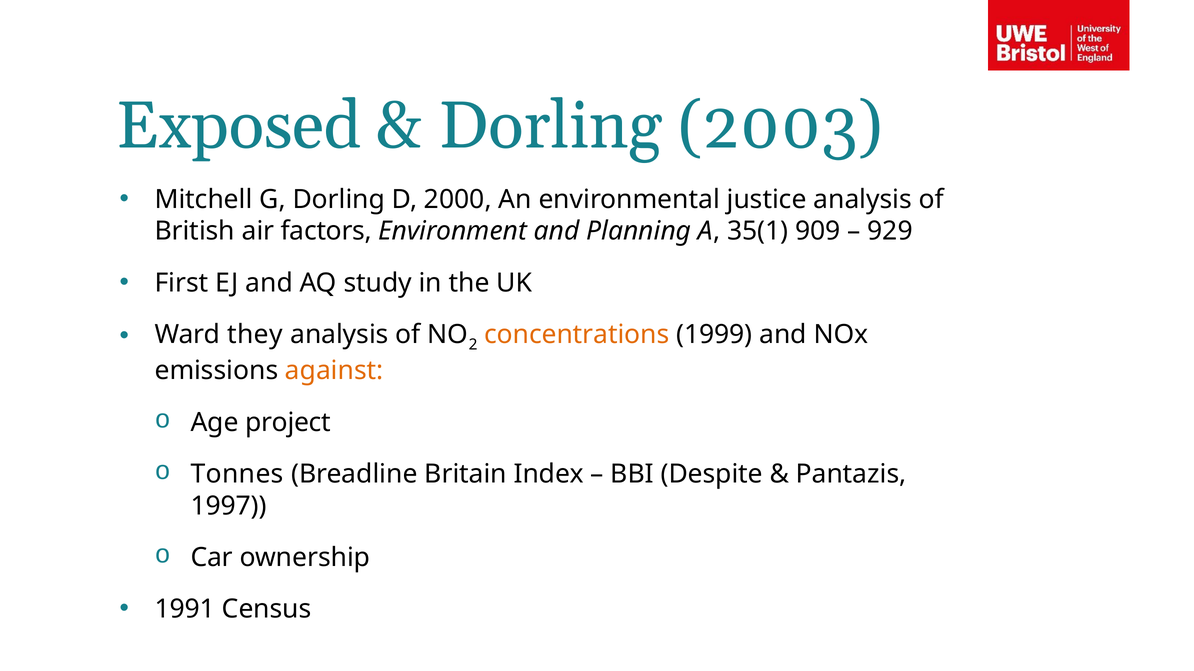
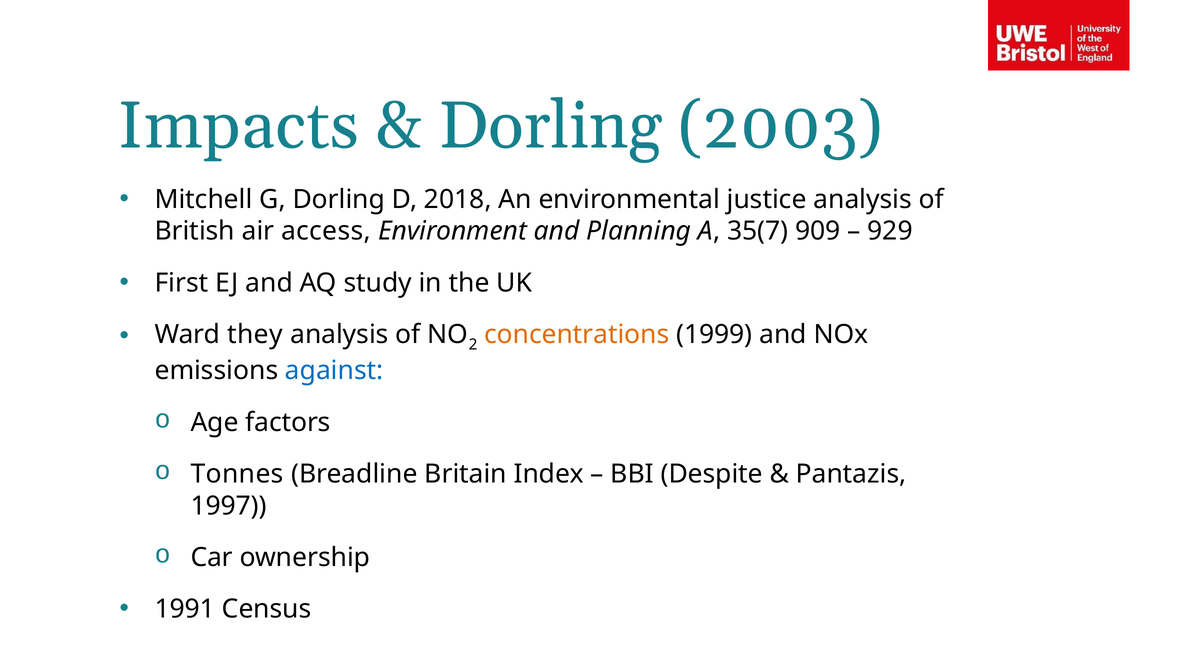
Exposed: Exposed -> Impacts (238, 126)
2000: 2000 -> 2018 (458, 200)
factors: factors -> access (326, 231)
35(1: 35(1 -> 35(7 (758, 231)
against colour: orange -> blue (334, 371)
project: project -> factors (288, 423)
